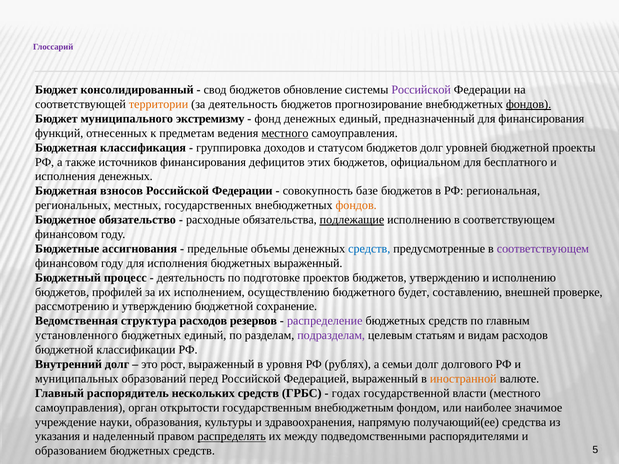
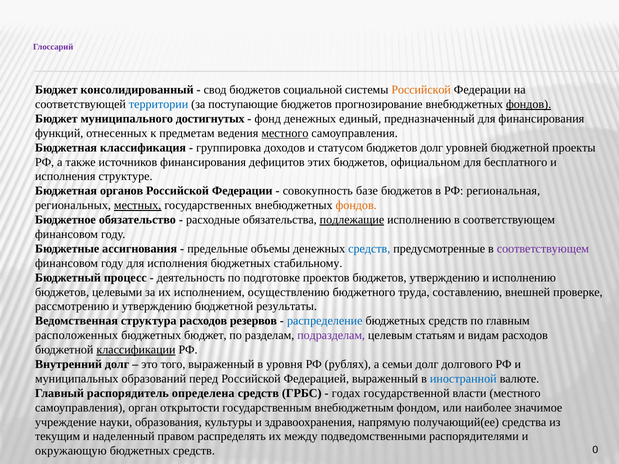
обновление: обновление -> социальной (313, 90)
Российской colour: purple -> orange (421, 90)
территории colour: orange -> blue (159, 104)
за деятельность: деятельность -> поступающие (243, 104)
экстремизму: экстремизму -> достигнутых (210, 119)
исполнения денежных: денежных -> структуре (126, 177)
взносов: взносов -> органов (122, 191)
местных underline: none -> present (138, 206)
бюджетных выраженный: выраженный -> стабильному (308, 263)
профилей: профилей -> целевыми (117, 292)
будет: будет -> труда (414, 292)
сохранение: сохранение -> результаты (287, 307)
распределение colour: purple -> blue (325, 321)
установленного: установленного -> расположенных (77, 336)
бюджетных единый: единый -> бюджет (205, 336)
классификации underline: none -> present (136, 350)
рост: рост -> того (173, 364)
иностранной colour: orange -> blue (463, 379)
нескольких: нескольких -> определена (203, 393)
указания: указания -> текущим (58, 437)
распределять underline: present -> none (232, 437)
образованием: образованием -> окружающую (71, 451)
5: 5 -> 0 (595, 450)
